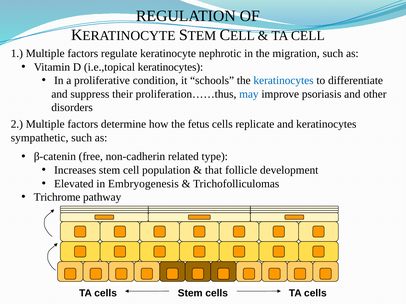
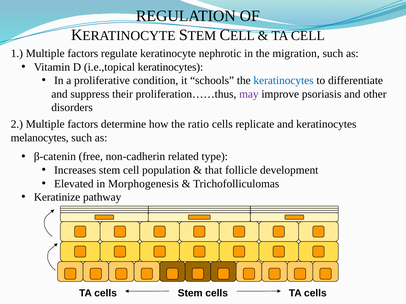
may colour: blue -> purple (249, 94)
fetus: fetus -> ratio (198, 124)
sympathetic: sympathetic -> melanocytes (40, 138)
Embryogenesis: Embryogenesis -> Morphogenesis (143, 184)
Trichrome: Trichrome -> Keratinize (57, 197)
